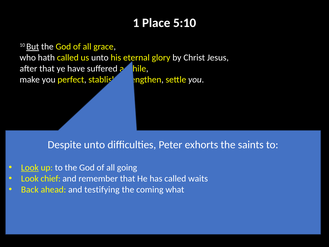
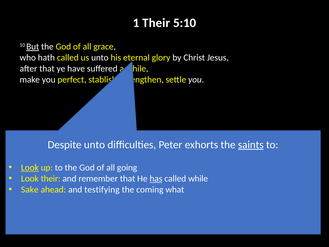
1 Place: Place -> Their (156, 23)
saints underline: none -> present (251, 145)
Look chief: chief -> their (51, 178)
has underline: none -> present (156, 178)
called waits: waits -> while (198, 178)
Back: Back -> Sake (30, 189)
